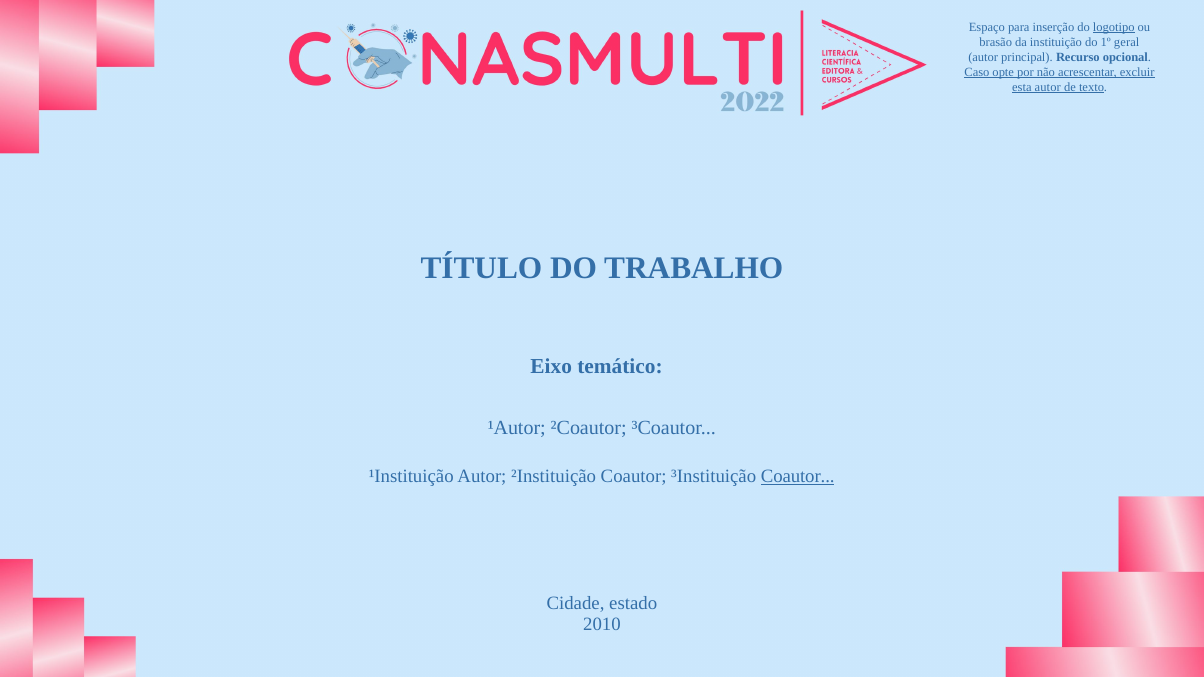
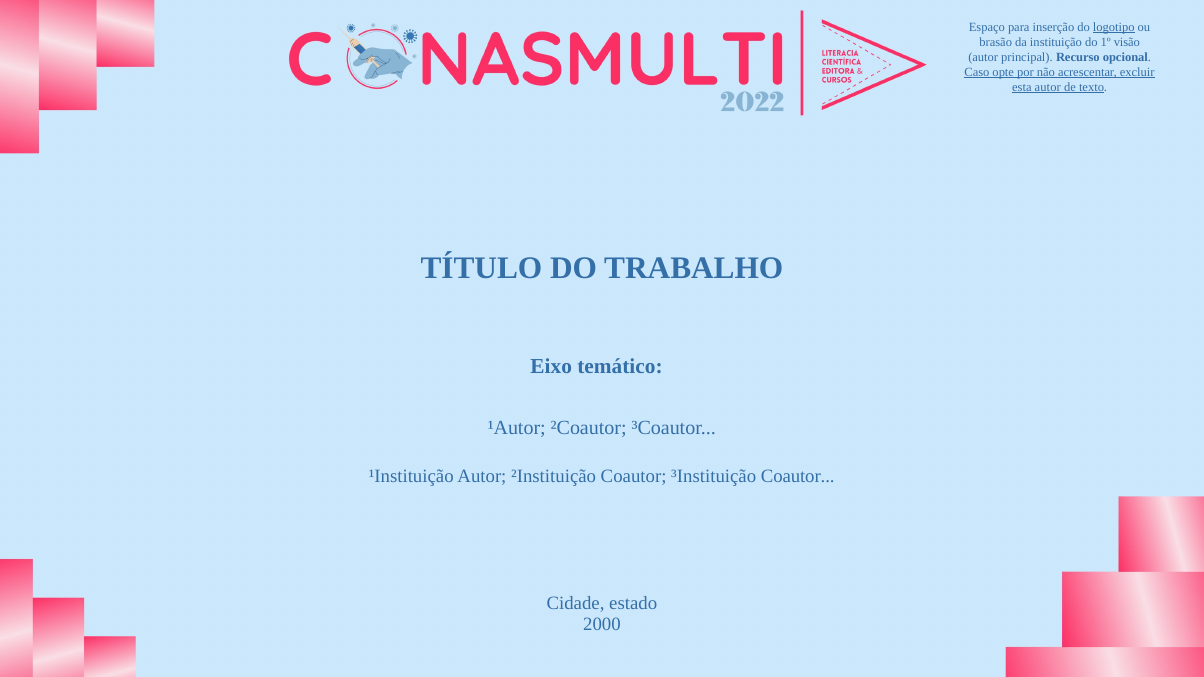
geral: geral -> visão (1127, 42)
Coautor underline: present -> none (798, 476)
2010: 2010 -> 2000 (602, 624)
